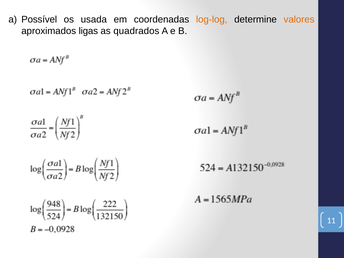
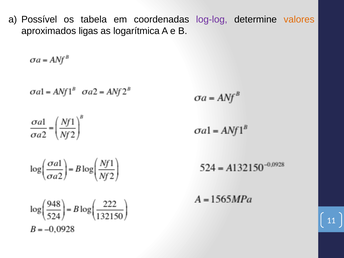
usada: usada -> tabela (94, 19)
log-log colour: orange -> purple (212, 19)
quadrados: quadrados -> logarítmica (136, 31)
